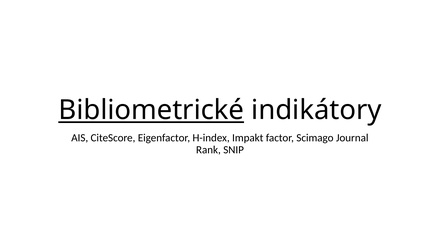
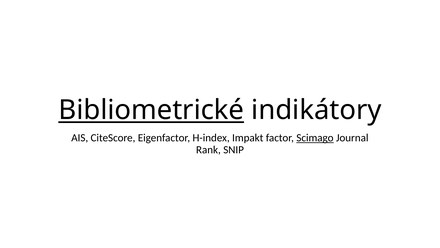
Scimago underline: none -> present (315, 138)
